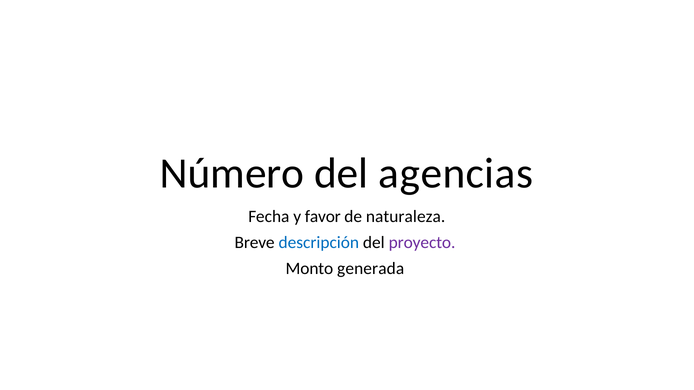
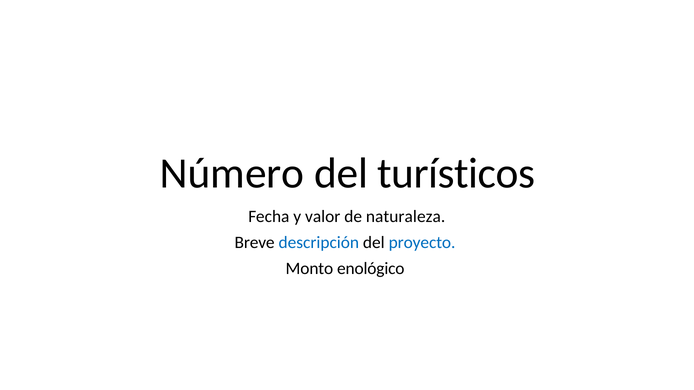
agencias: agencias -> turísticos (456, 173)
favor: favor -> valor (323, 217)
proyecto colour: purple -> blue (422, 243)
generada: generada -> enológico (371, 269)
